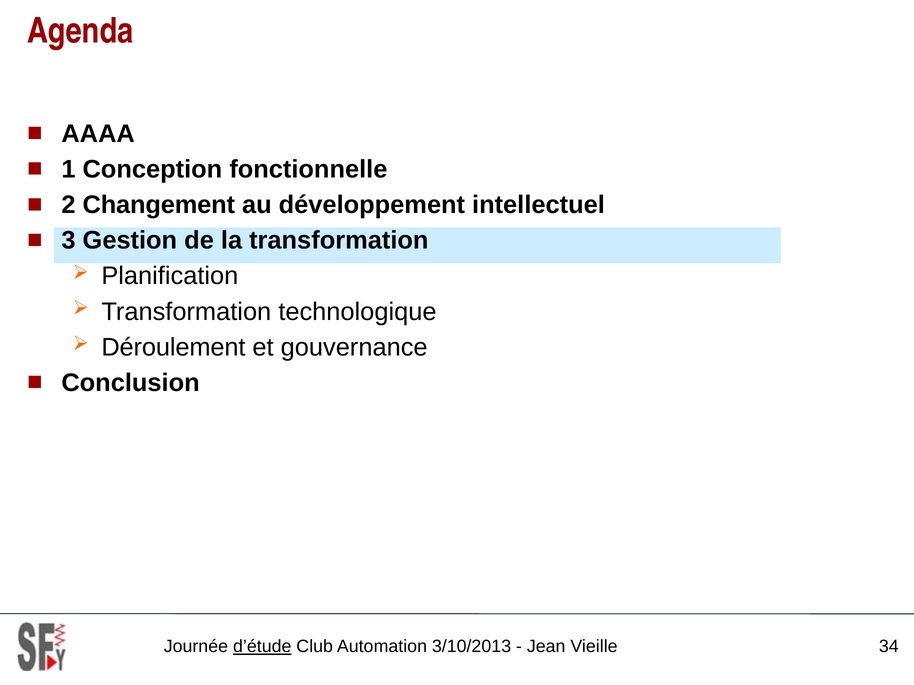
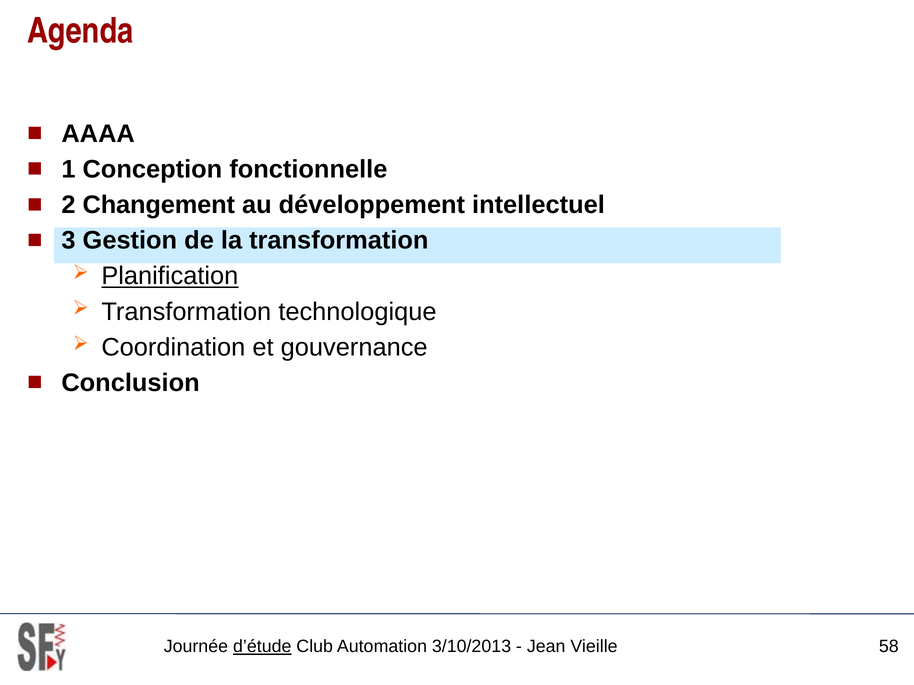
Planification underline: none -> present (170, 276)
Déroulement: Déroulement -> Coordination (173, 347)
34: 34 -> 58 (889, 647)
